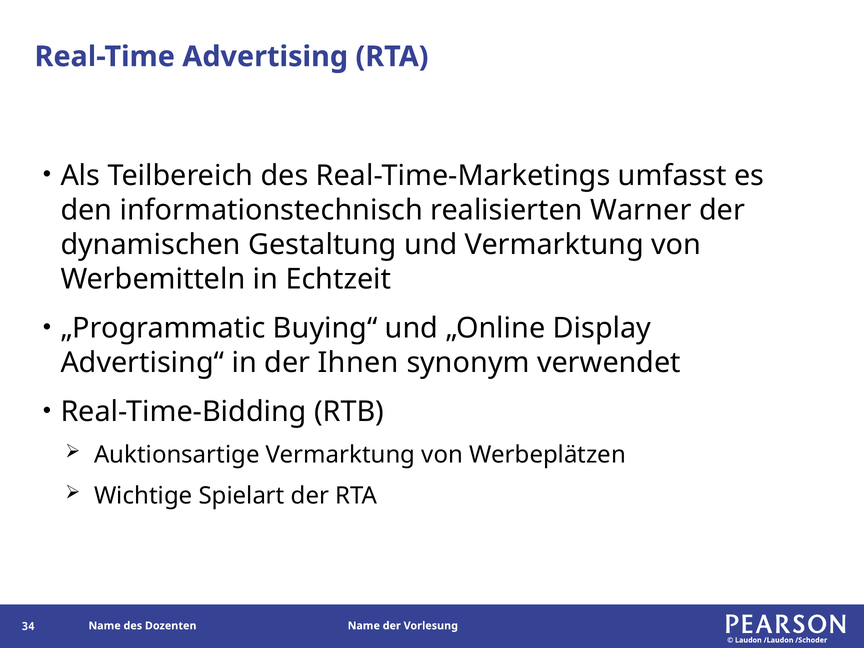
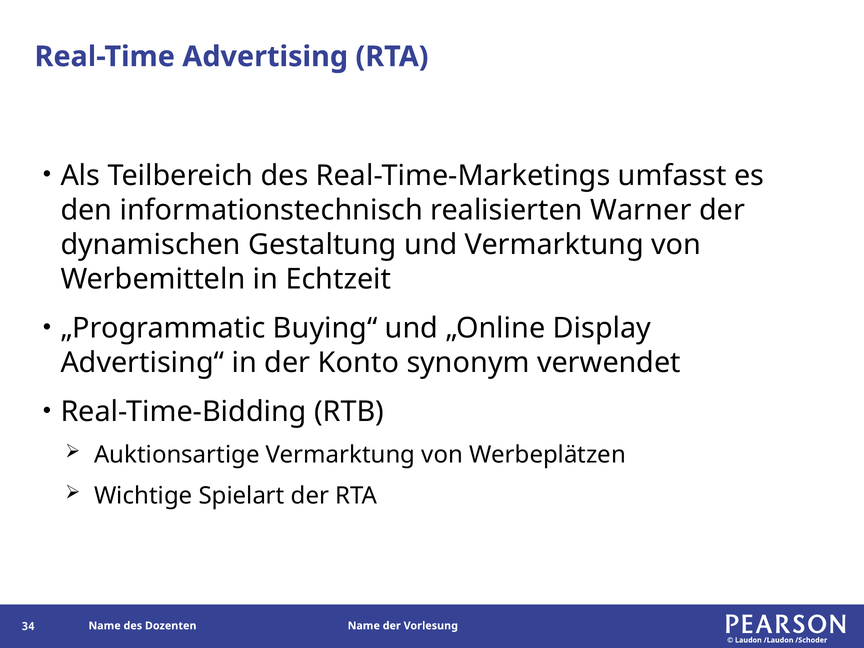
Ihnen: Ihnen -> Konto (358, 363)
